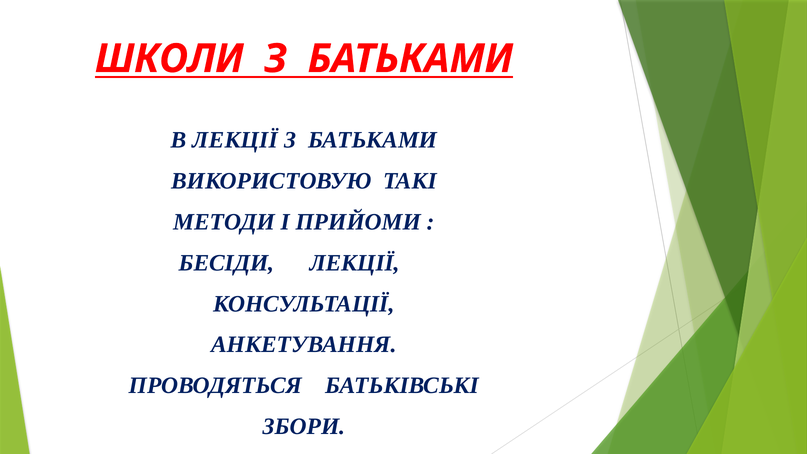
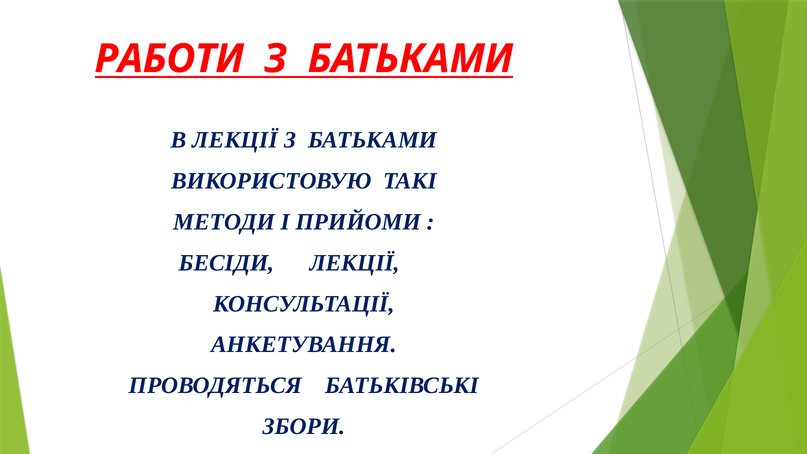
ШКОЛИ: ШКОЛИ -> РАБОТИ (169, 59)
